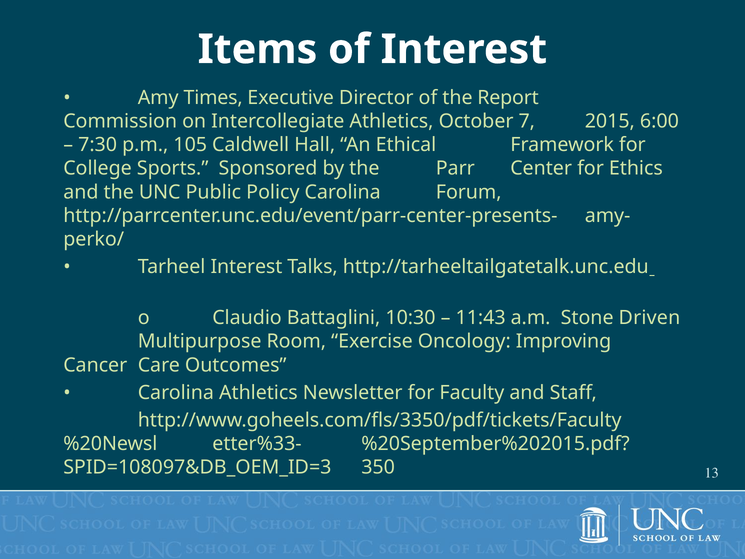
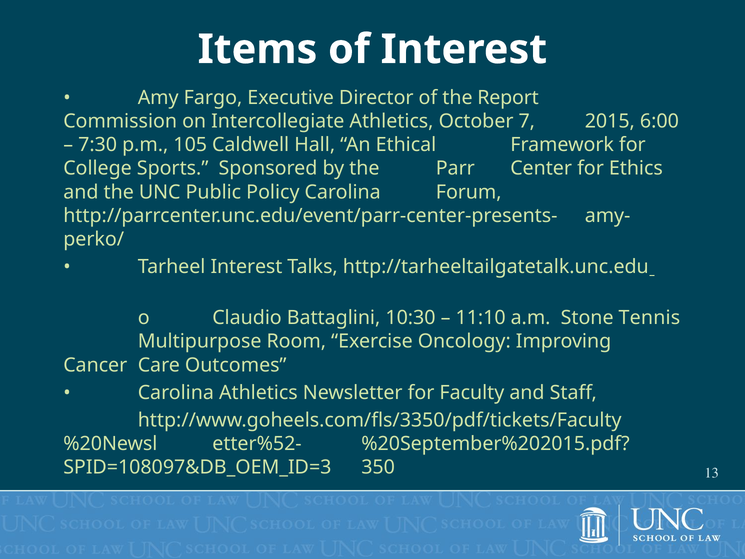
Times: Times -> Fargo (213, 98)
11:43: 11:43 -> 11:10 (481, 318)
Driven: Driven -> Tennis (649, 318)
etter%33-: etter%33- -> etter%52- (257, 443)
